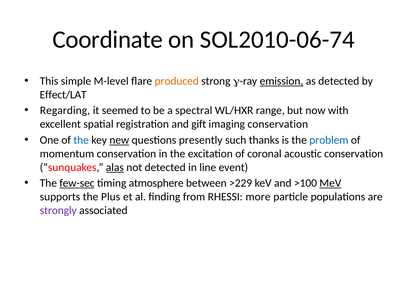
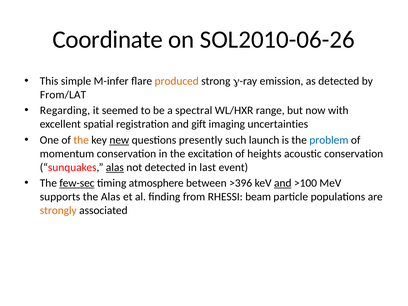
SOL2010-06-74: SOL2010-06-74 -> SOL2010-06-26 (277, 39)
M-level: M-level -> M-infer (111, 81)
emission underline: present -> none (281, 81)
Effect/LAT: Effect/LAT -> From/LAT (63, 95)
imaging conservation: conservation -> uncertainties (278, 124)
the colour: blue -> orange (81, 140)
thanks: thanks -> launch (264, 140)
coronal: coronal -> heights (264, 154)
line: line -> last (208, 167)
>229: >229 -> >396 (241, 183)
and underline: none -> present (283, 183)
MeV underline: present -> none (330, 183)
the Plus: Plus -> Alas (111, 197)
more: more -> beam (258, 197)
strongly colour: purple -> orange (58, 210)
